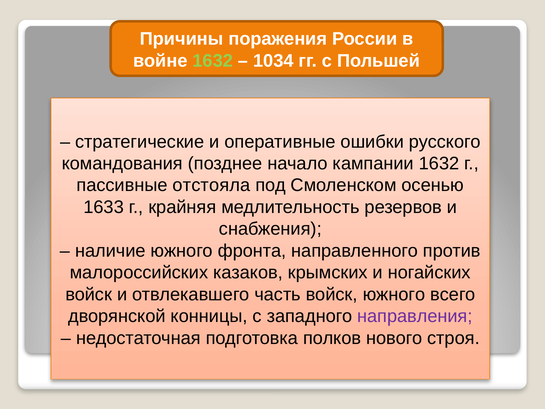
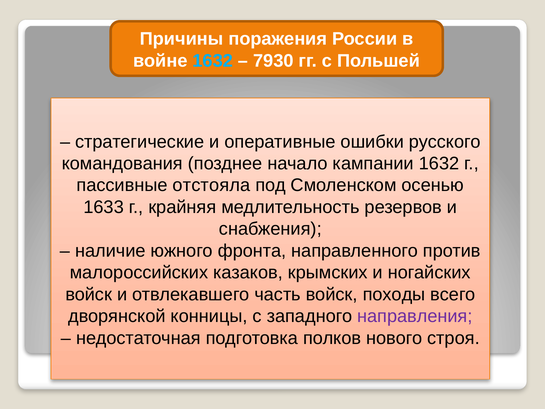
1632 colour: light green -> light blue (213, 61)
1034: 1034 -> 7930 (273, 61)
войск южного: южного -> походы (394, 294)
